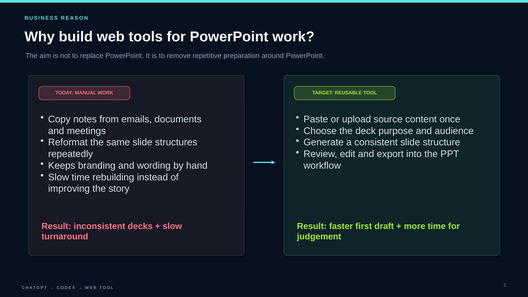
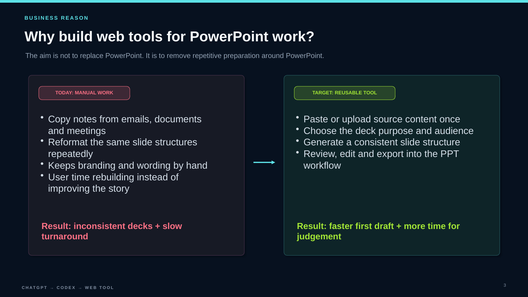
Slow: Slow -> User (59, 177)
